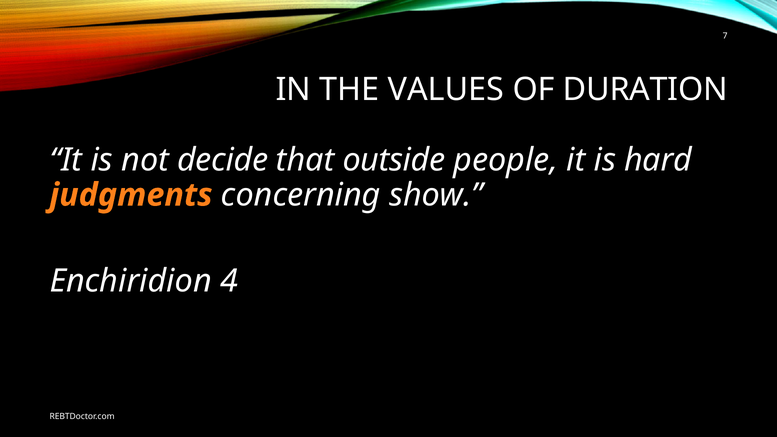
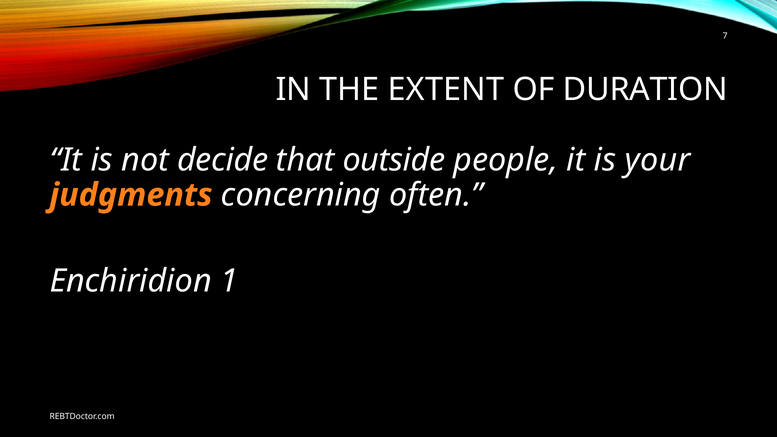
VALUES: VALUES -> EXTENT (446, 90)
hard: hard -> your (658, 160)
show: show -> often (436, 195)
4: 4 -> 1 (229, 281)
